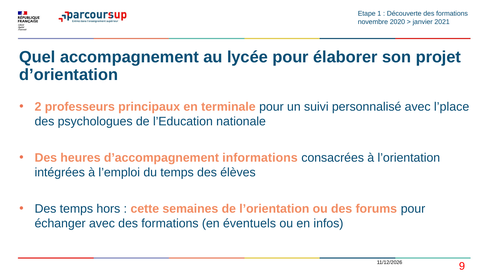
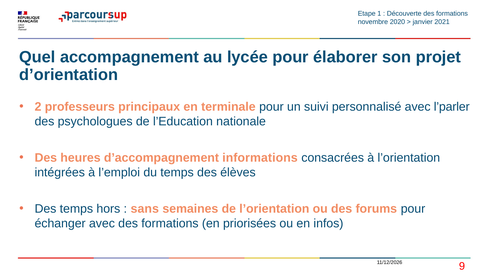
l’place: l’place -> l’parler (452, 107)
cette: cette -> sans (145, 208)
éventuels: éventuels -> priorisées (250, 223)
